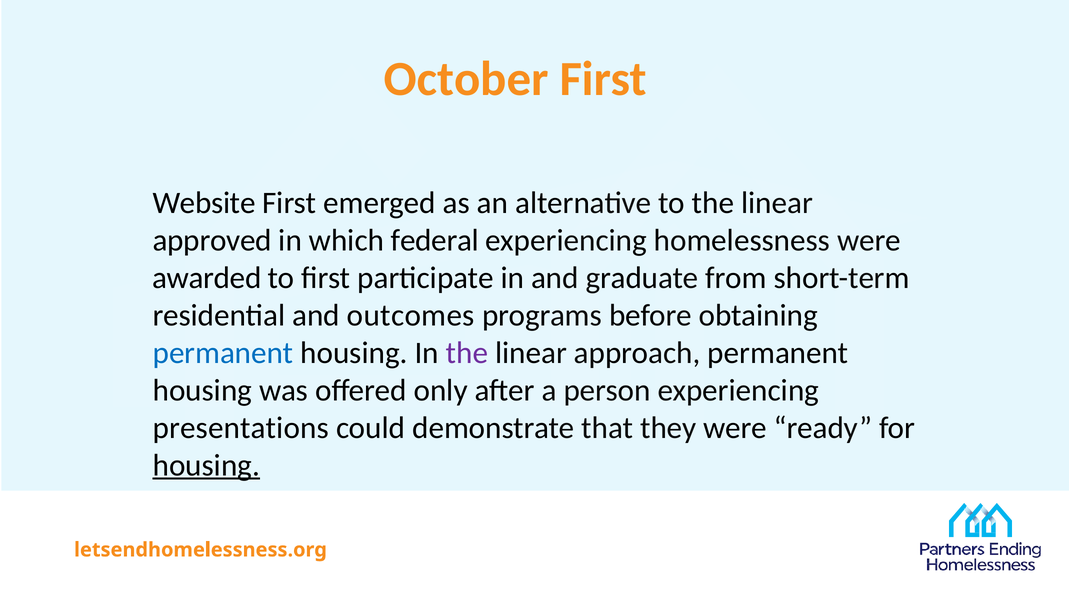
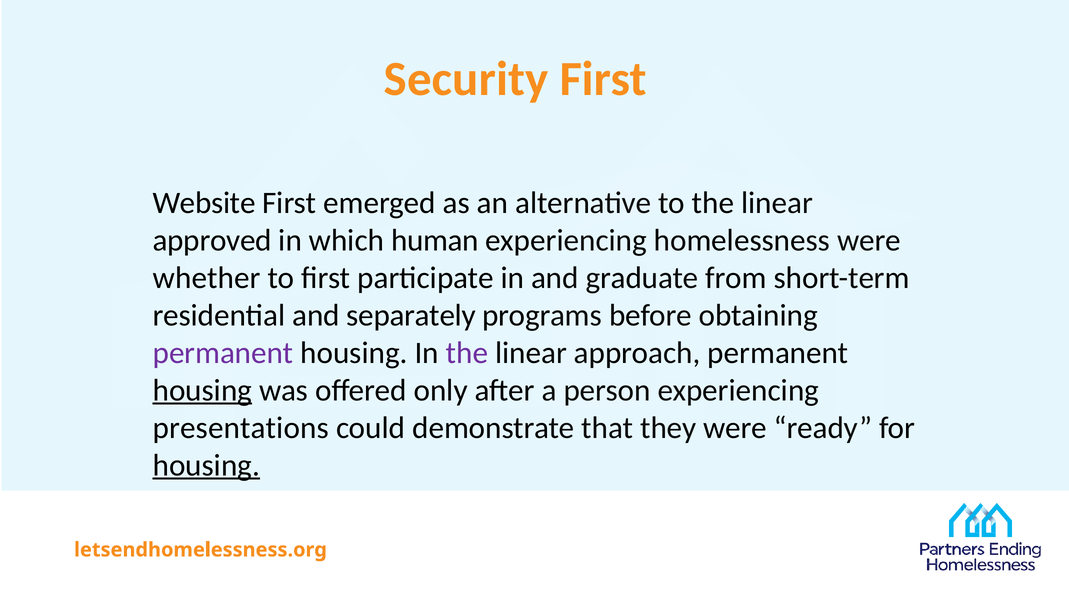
October: October -> Security (466, 79)
federal: federal -> human (435, 240)
awarded: awarded -> whether (207, 277)
outcomes: outcomes -> separately (411, 315)
permanent colour: blue -> purple (223, 352)
housing underline: none -> present (202, 390)
